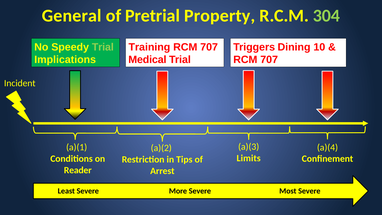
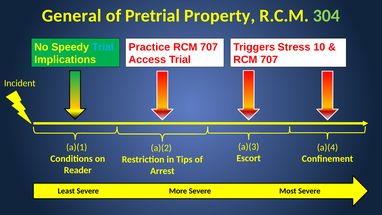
Trial colour: light green -> light blue (103, 47)
Training: Training -> Practice (149, 47)
Dining: Dining -> Stress (294, 47)
Medical: Medical -> Access (147, 60)
Limits: Limits -> Escort (249, 158)
